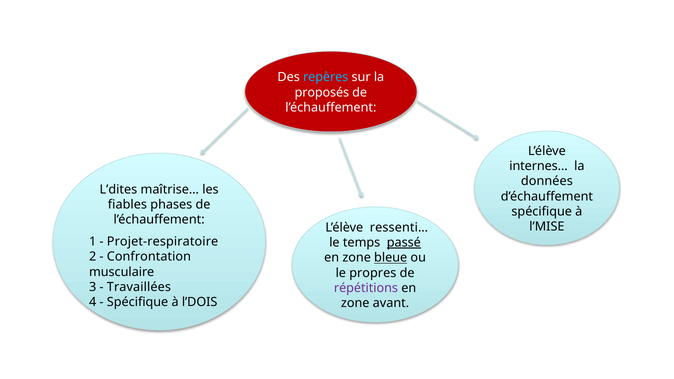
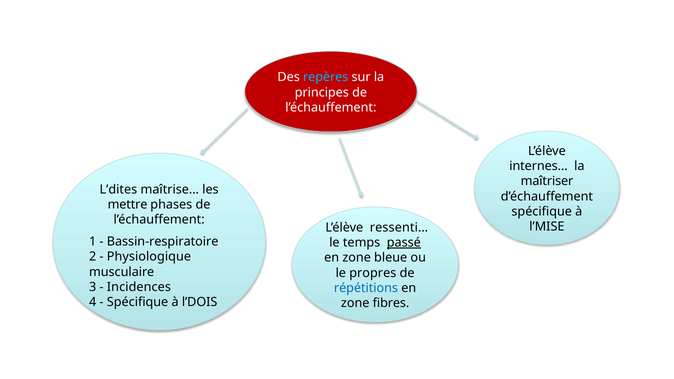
proposés: proposés -> principes (322, 92)
données: données -> maîtriser (547, 181)
fiables: fiables -> mettre (128, 205)
Projet-respiratoire: Projet-respiratoire -> Bassin-respiratoire (163, 242)
Confrontation: Confrontation -> Physiologique (149, 257)
bleue underline: present -> none (391, 258)
Travaillées: Travaillées -> Incidences (139, 287)
répétitions colour: purple -> blue (366, 288)
avant: avant -> fibres (391, 303)
